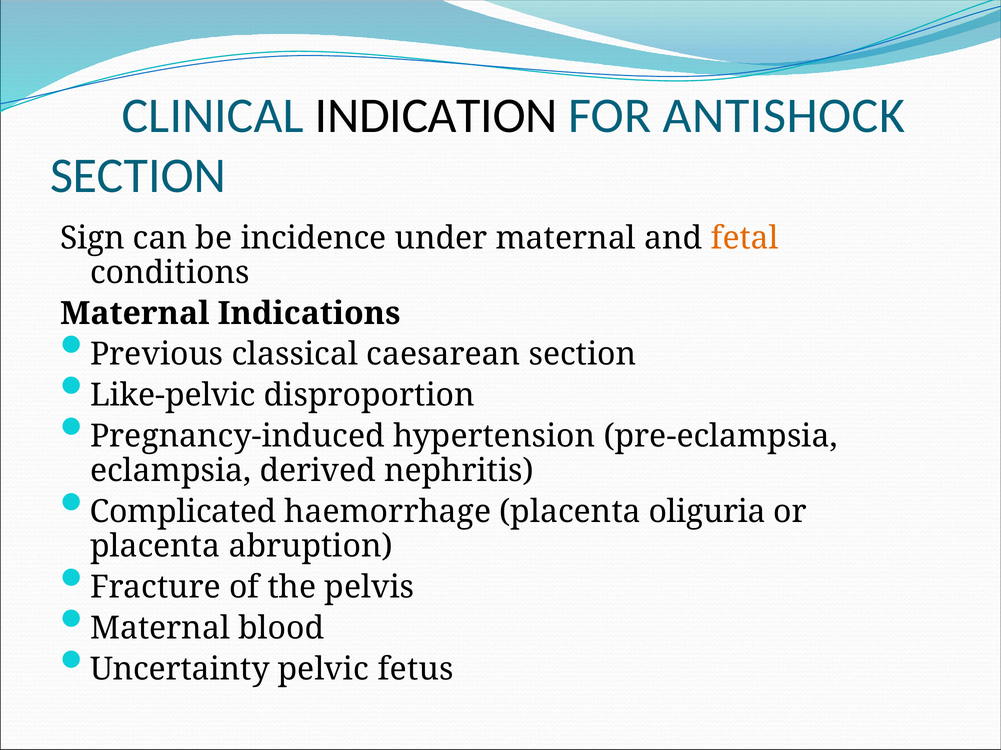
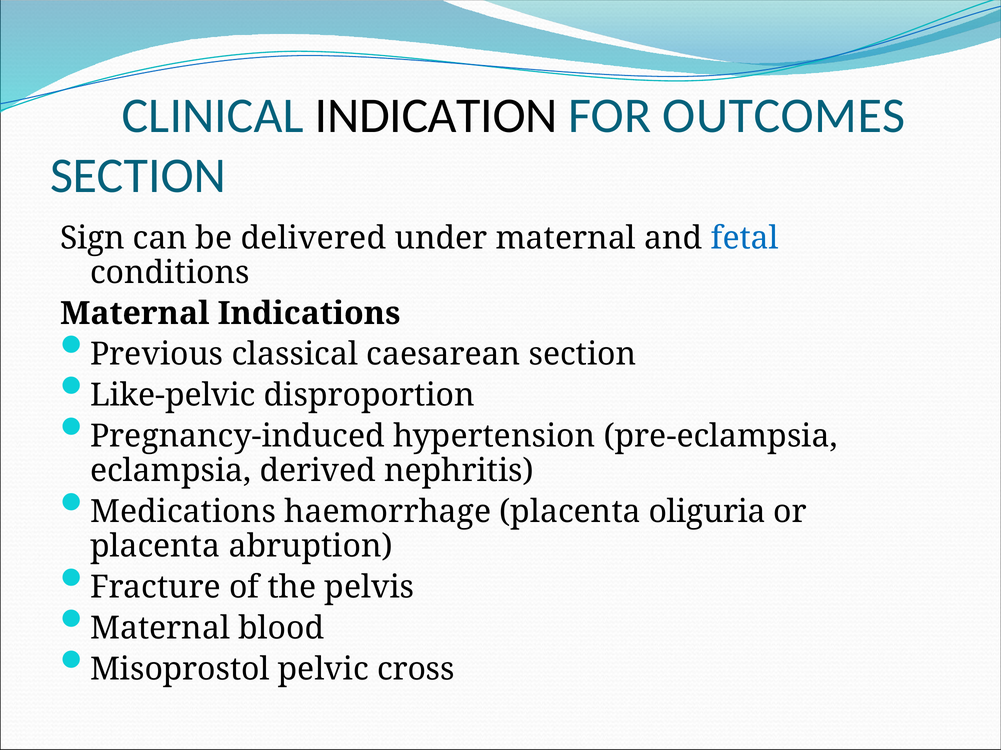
ANTISHOCK: ANTISHOCK -> OUTCOMES (784, 116)
incidence: incidence -> delivered (313, 238)
fetal colour: orange -> blue (745, 238)
Complicated: Complicated -> Medications (183, 512)
Uncertainty: Uncertainty -> Misoprostol (180, 670)
fetus: fetus -> cross (416, 670)
